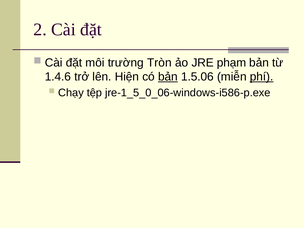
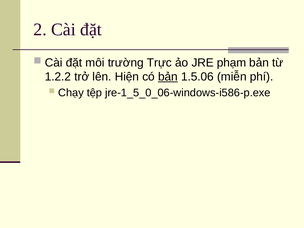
Tròn: Tròn -> Trực (159, 63)
1.4.6: 1.4.6 -> 1.2.2 (58, 77)
phí underline: present -> none (262, 77)
